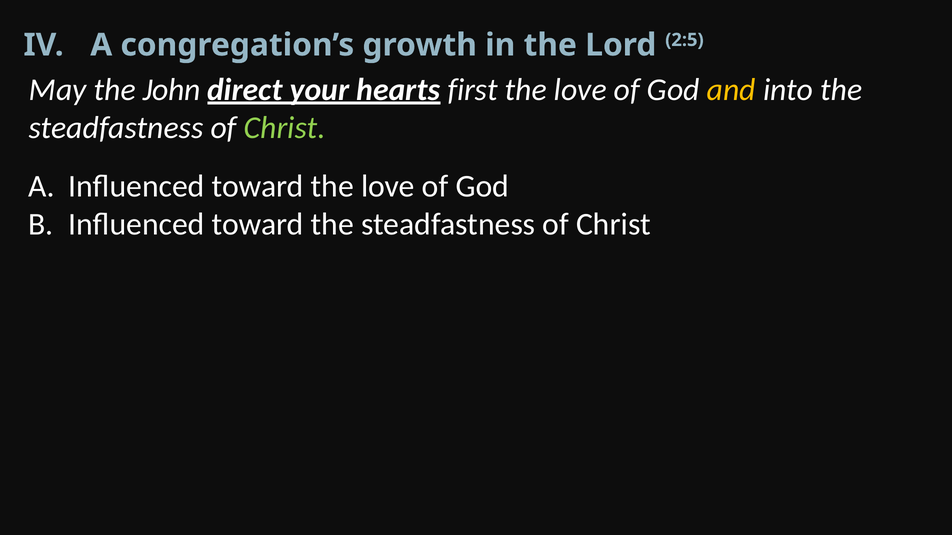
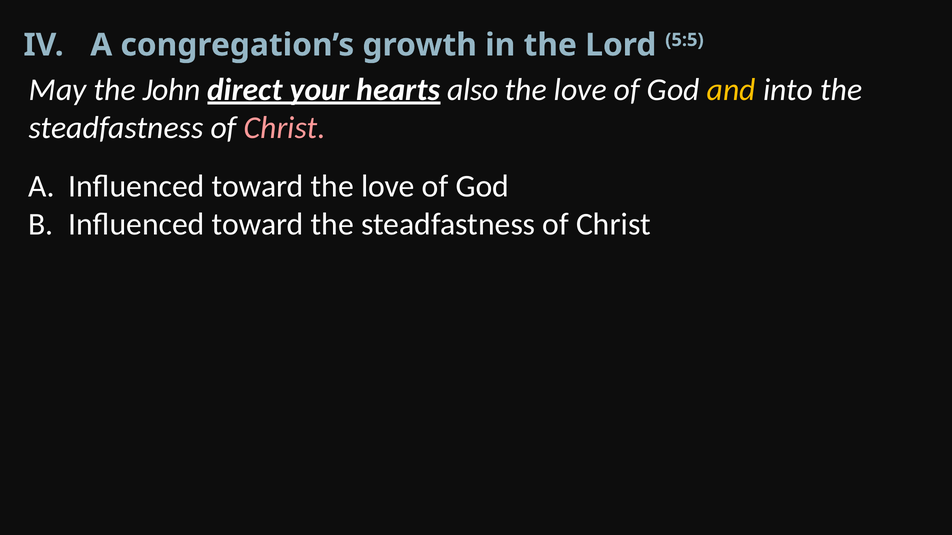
2:5: 2:5 -> 5:5 (684, 40)
first: first -> also (473, 90)
Christ colour: light green -> pink (285, 128)
